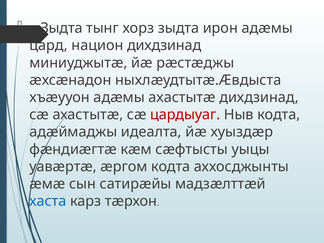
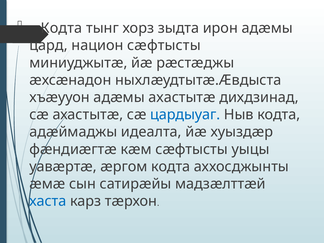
Зыдта: Зыдта -> Кодта (61, 28)
национ дихдзинад: дихдзинад -> сæфтысты (164, 45)
цардыуаг colour: red -> blue (185, 115)
